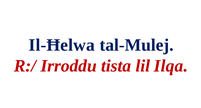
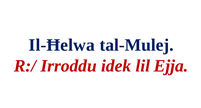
tista: tista -> idek (116, 66)
Ilqa: Ilqa -> Ejja (171, 66)
